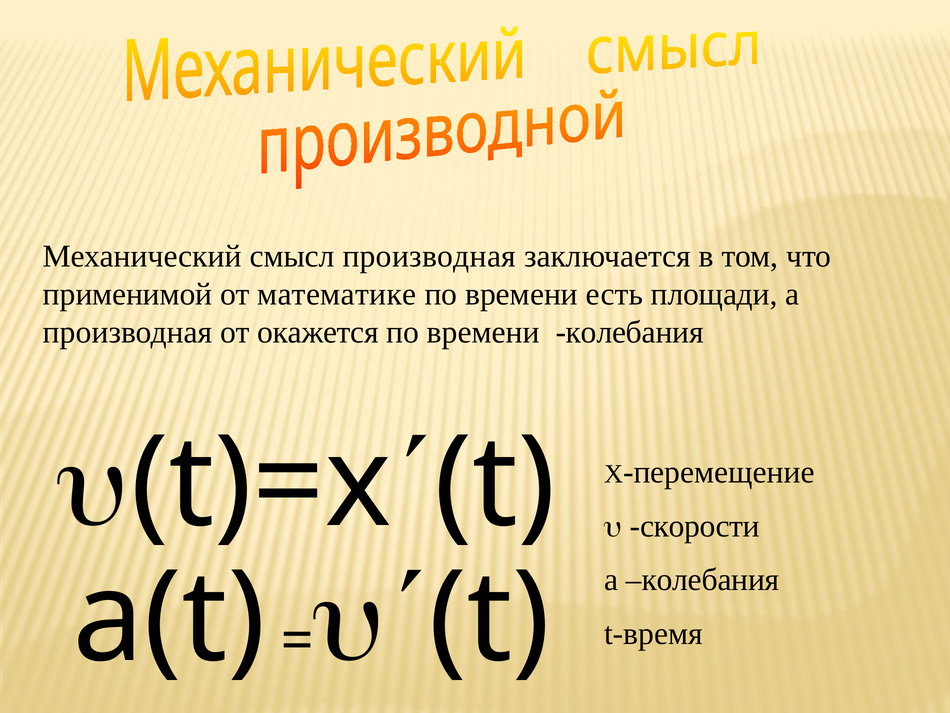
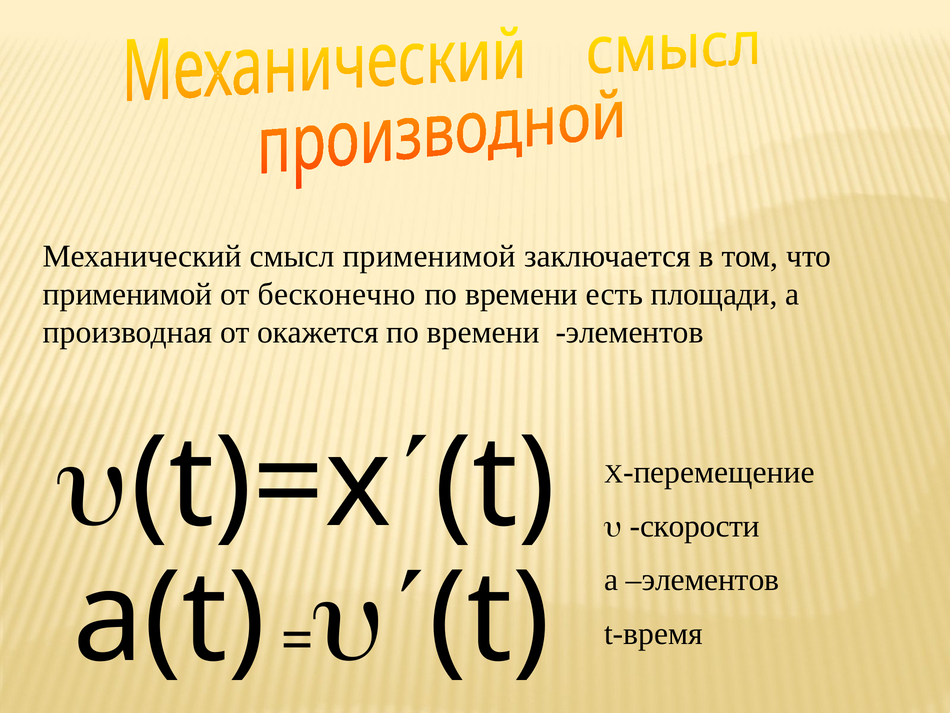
смысл производная: производная -> применимой (429, 256)
математике: математике -> бесконечно (337, 294)
времени колебания: колебания -> элементов (630, 332)
а колебания: колебания -> элементов (703, 580)
